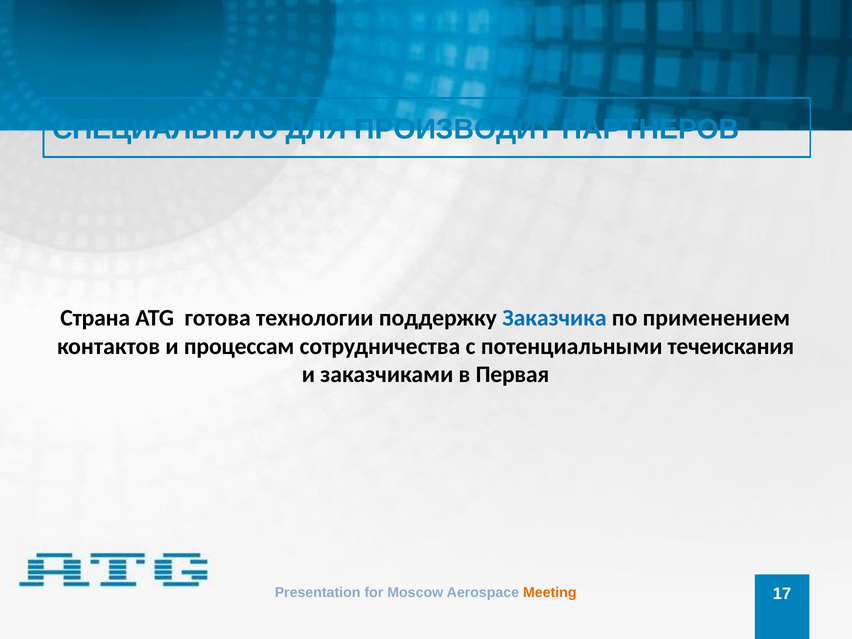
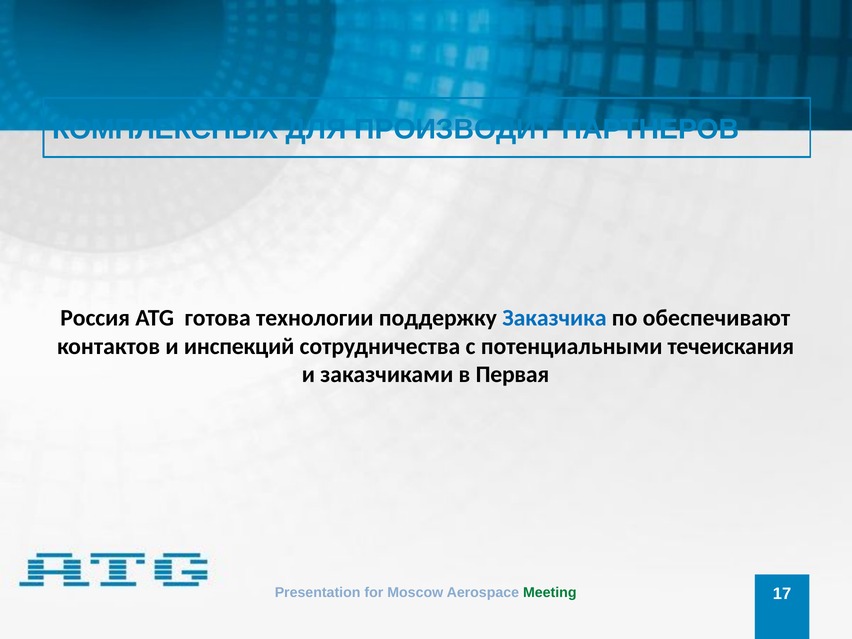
СПЕЦИАЛЬНУЮ: СПЕЦИАЛЬНУЮ -> КОМПЛЕКСНЫХ (165, 130)
Страна: Страна -> Россия (95, 318)
применением: применением -> обеспечивают (716, 318)
процессам: процессам -> инспекций (239, 346)
Meeting colour: orange -> green (550, 592)
